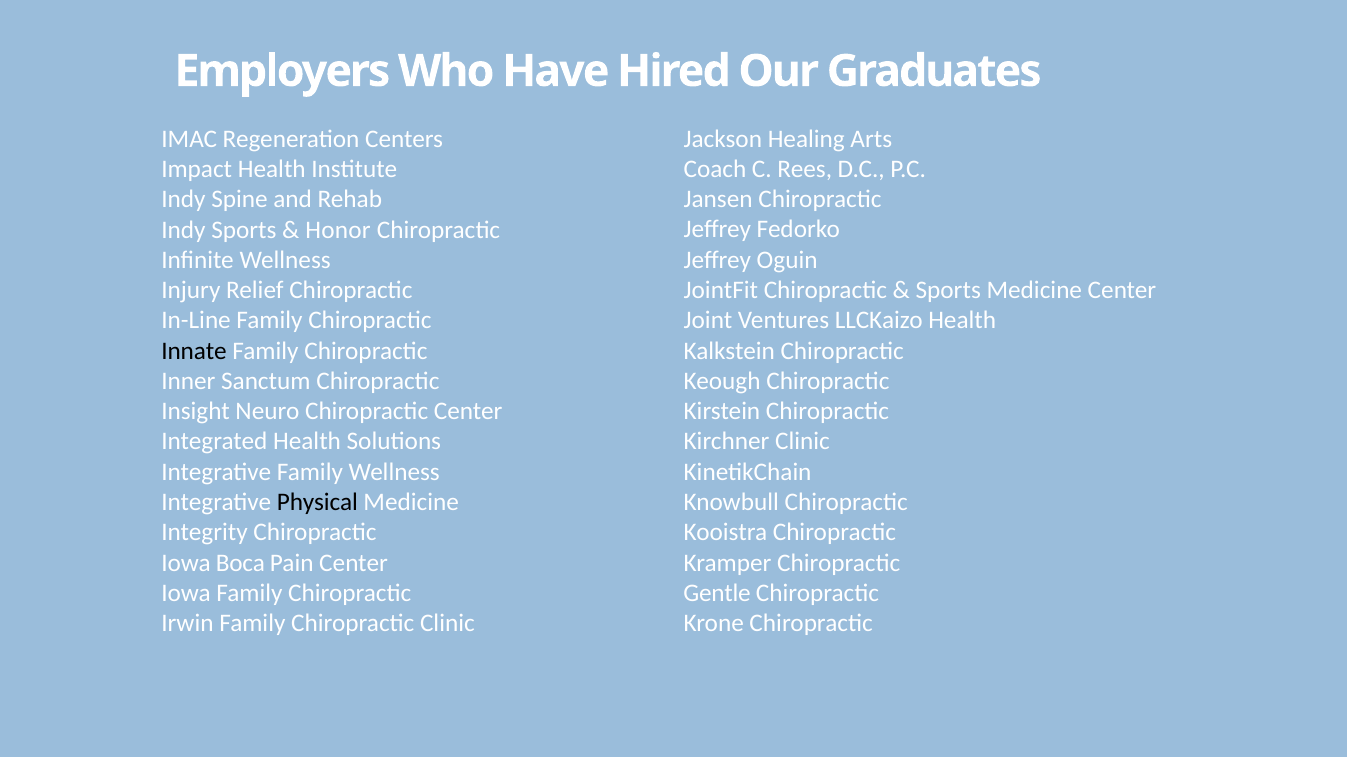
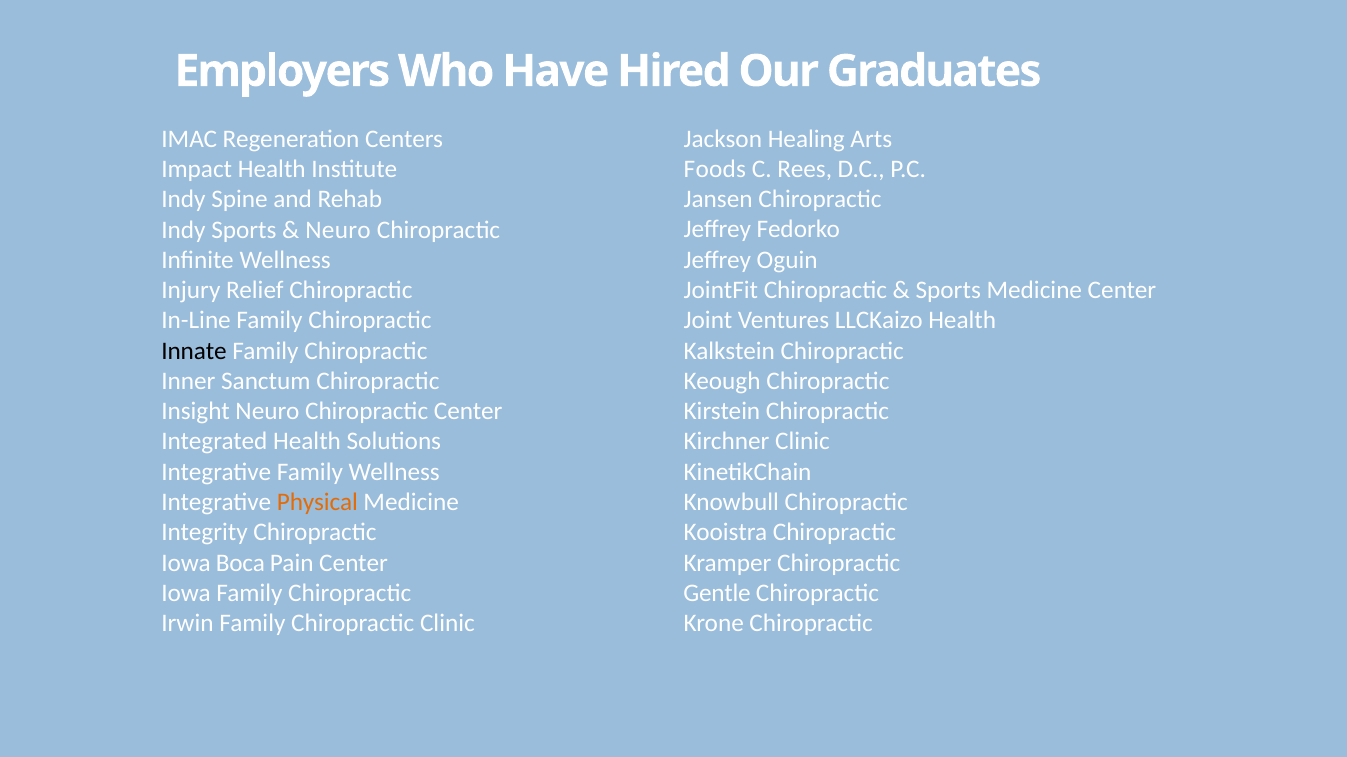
Coach: Coach -> Foods (715, 169)
Honor: Honor -> Neuro (338, 230)
Physical colour: black -> orange (317, 503)
